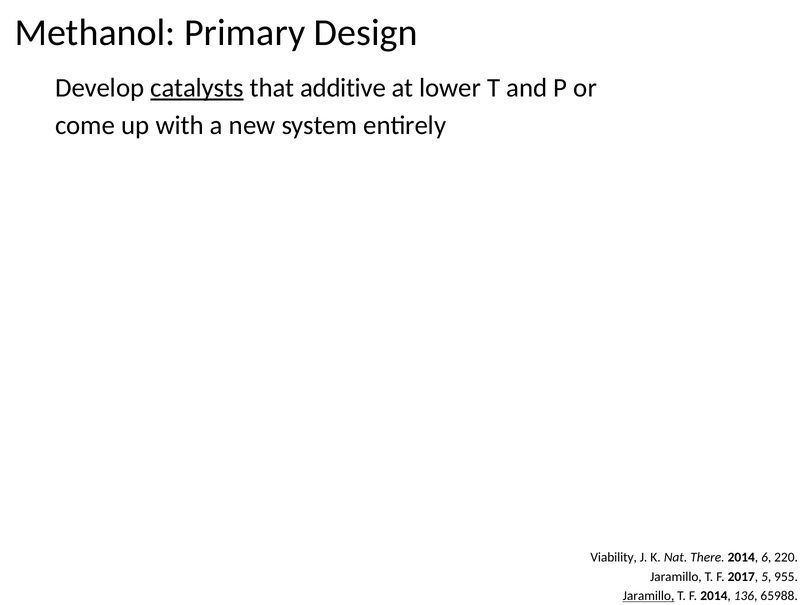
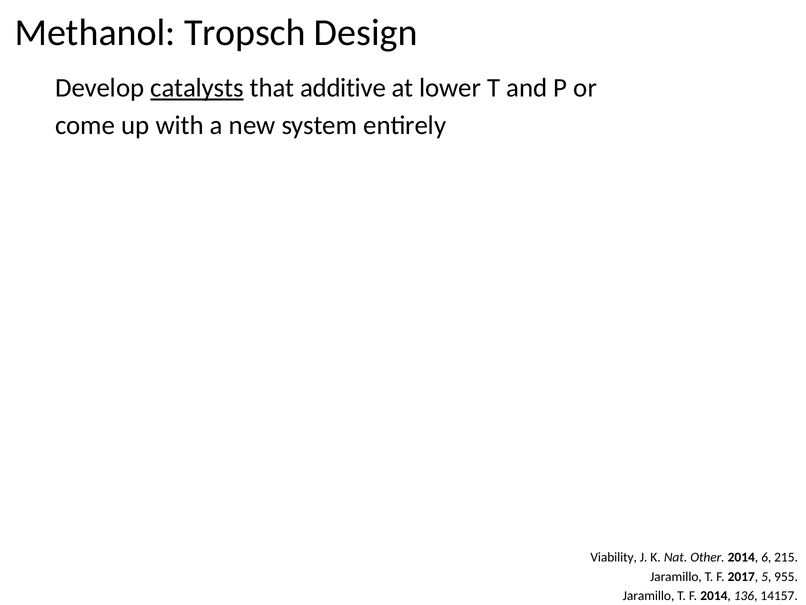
Primary: Primary -> Tropsch (245, 33)
There: There -> Other (707, 557)
220: 220 -> 215 (786, 557)
Jaramillo underline: present -> none (649, 596)
65988: 65988 -> 14157 (779, 596)
